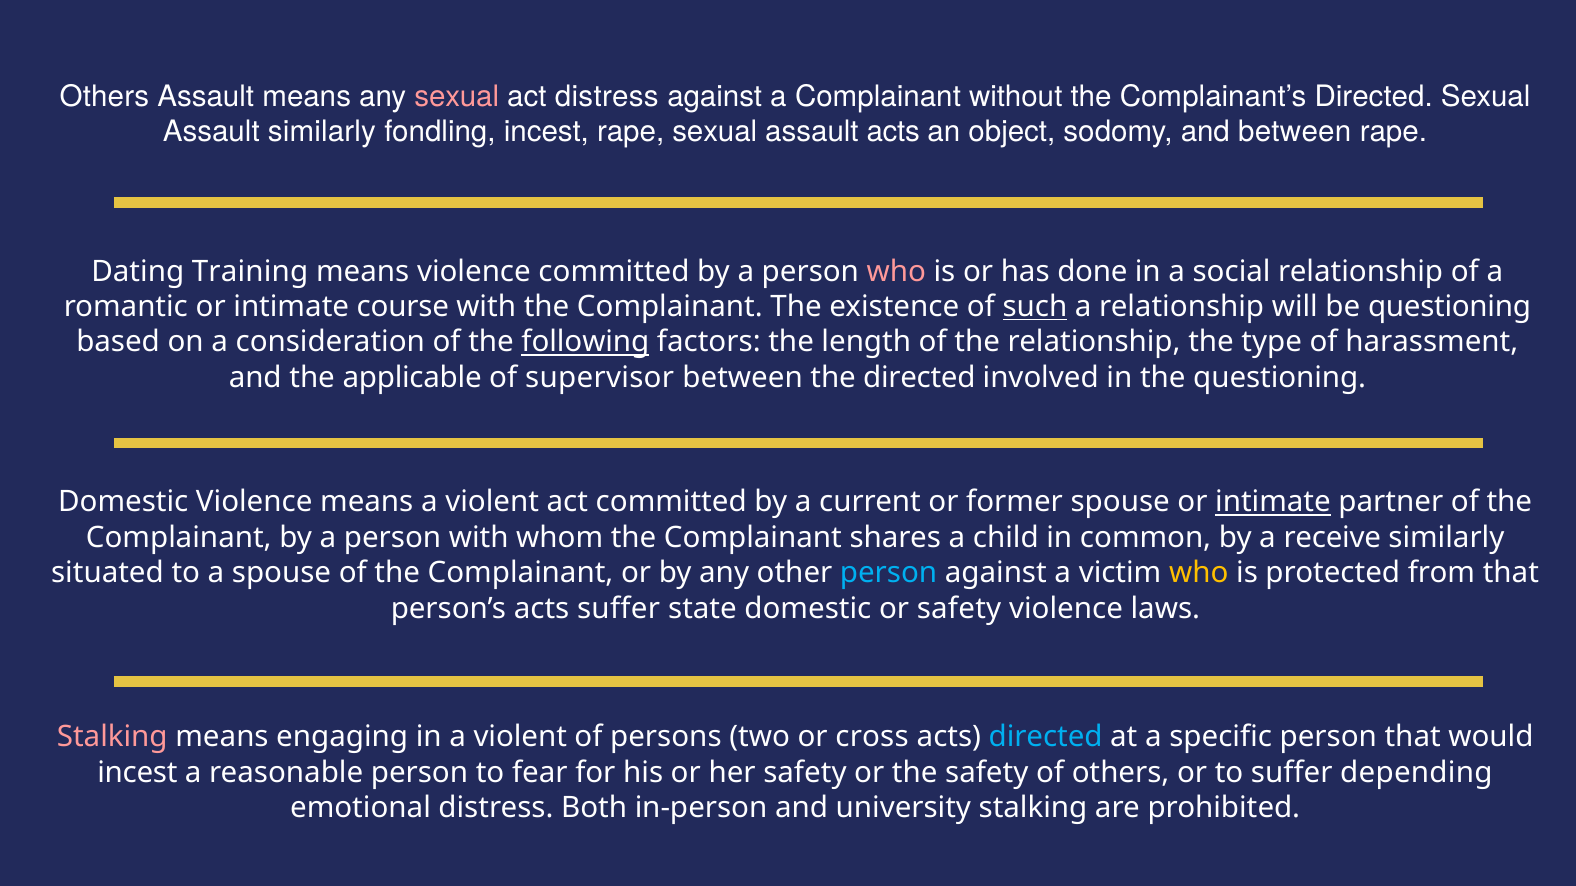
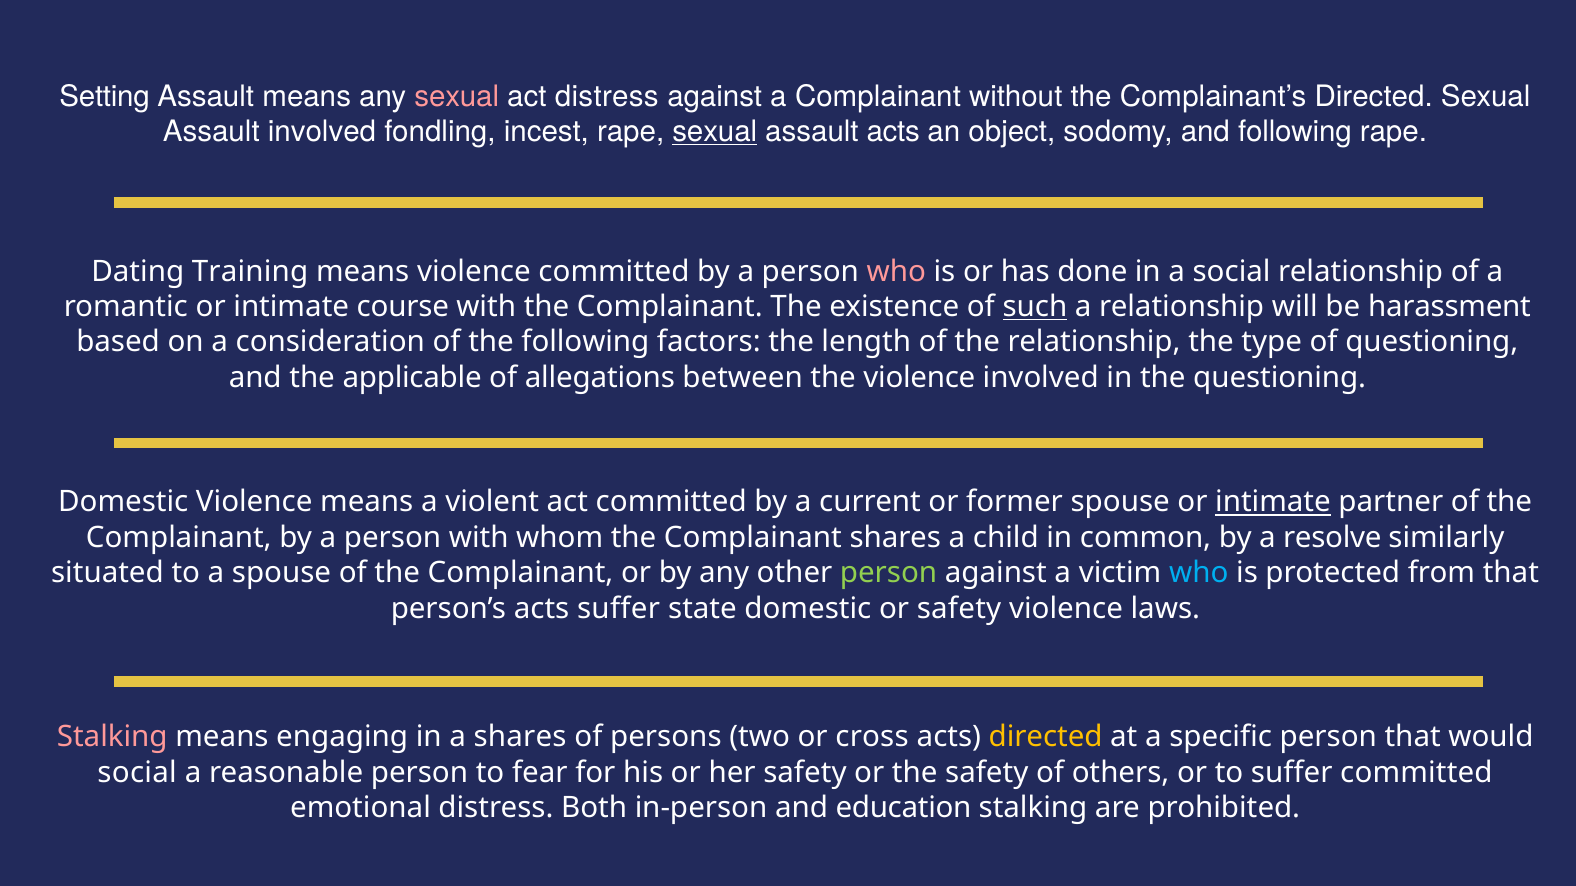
Others: Others -> Setting (105, 96)
Assault similarly: similarly -> involved (322, 132)
sexual underline: none -> present (715, 132)
and between: between -> following (1295, 132)
be questioning: questioning -> harassment (1449, 307)
following underline: present -> none (585, 342)
of harassment: harassment -> questioning (1432, 342)
supervisor: supervisor -> allegations (600, 378)
the directed: directed -> violence (919, 378)
receive: receive -> resolve (1332, 538)
person colour: light blue -> light green (889, 573)
who colour: yellow -> light blue (1199, 573)
in a violent: violent -> shares (520, 737)
directed colour: light blue -> yellow (1046, 737)
incest: incest -> social (137, 773)
suffer depending: depending -> committed (1416, 773)
university: university -> education (903, 808)
